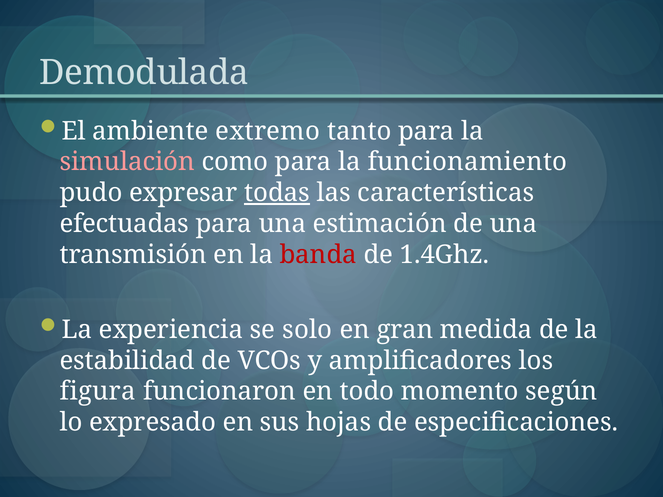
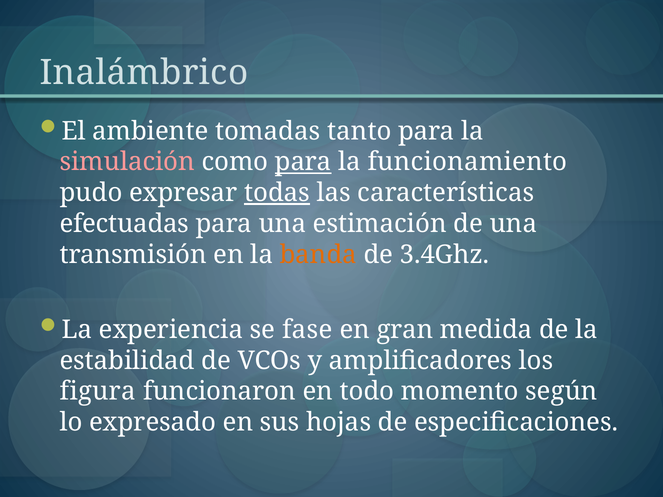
Demodulada: Demodulada -> Inalámbrico (144, 73)
extremo: extremo -> tomadas (268, 131)
para underline: none -> present (303, 162)
banda colour: red -> orange (318, 255)
1.4Ghz: 1.4Ghz -> 3.4Ghz (445, 255)
solo: solo -> fase (307, 330)
